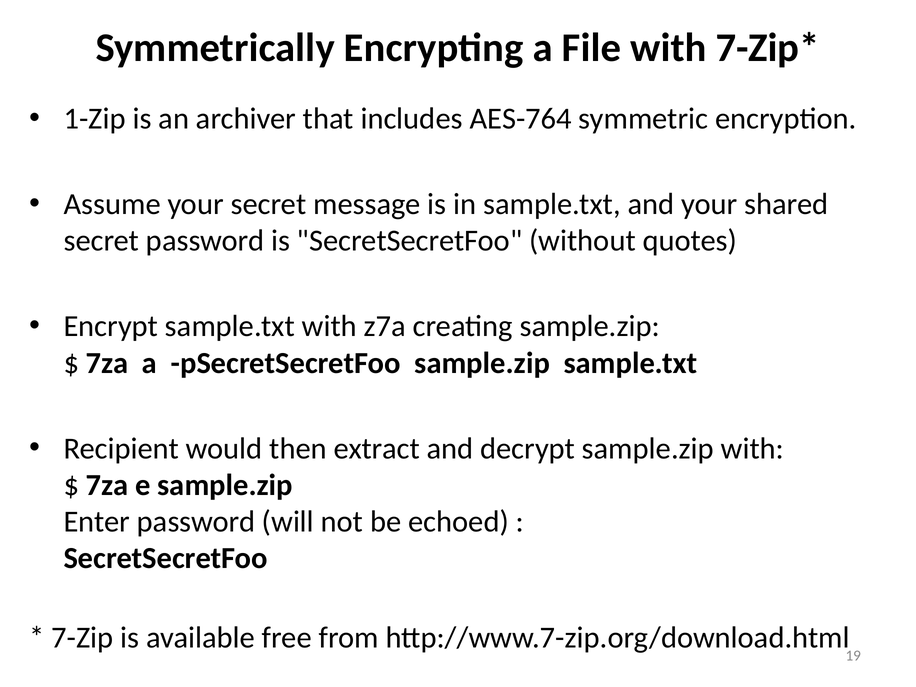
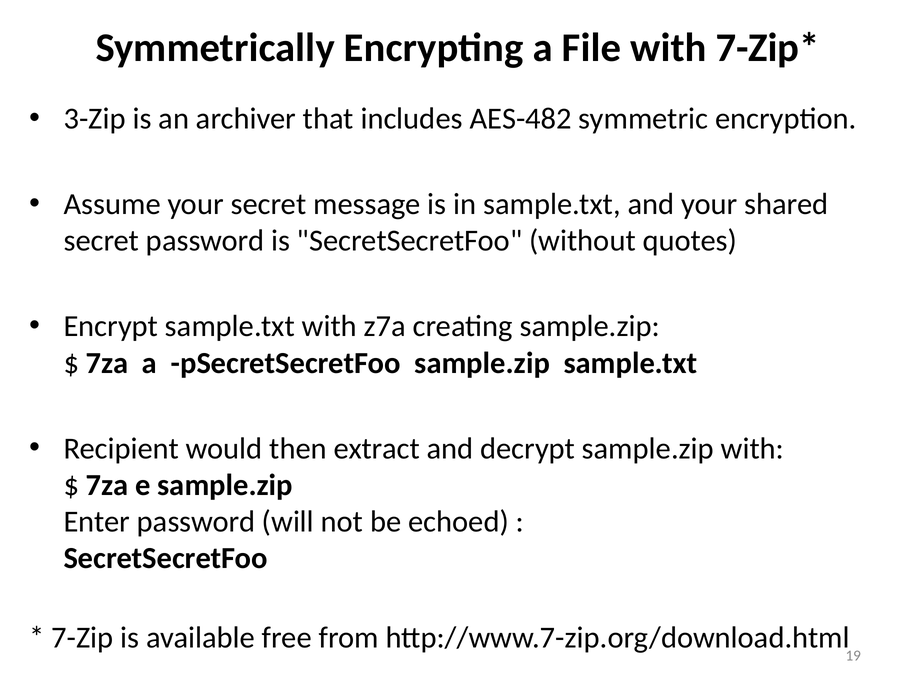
1-Zip: 1-Zip -> 3-Zip (95, 119)
AES-764: AES-764 -> AES-482 (521, 119)
